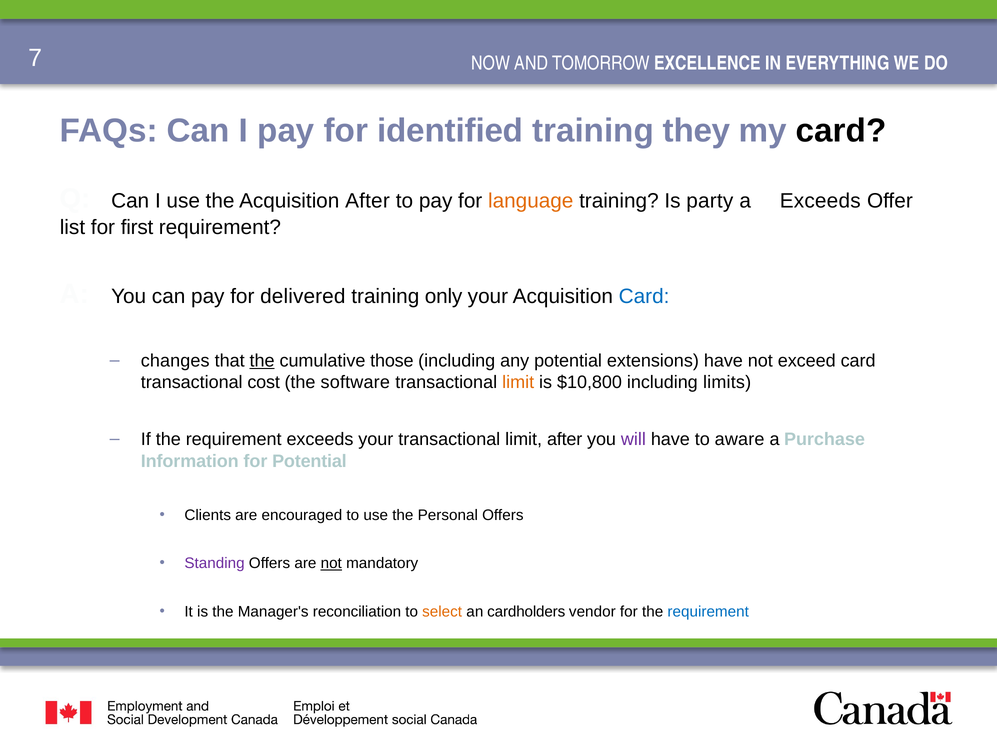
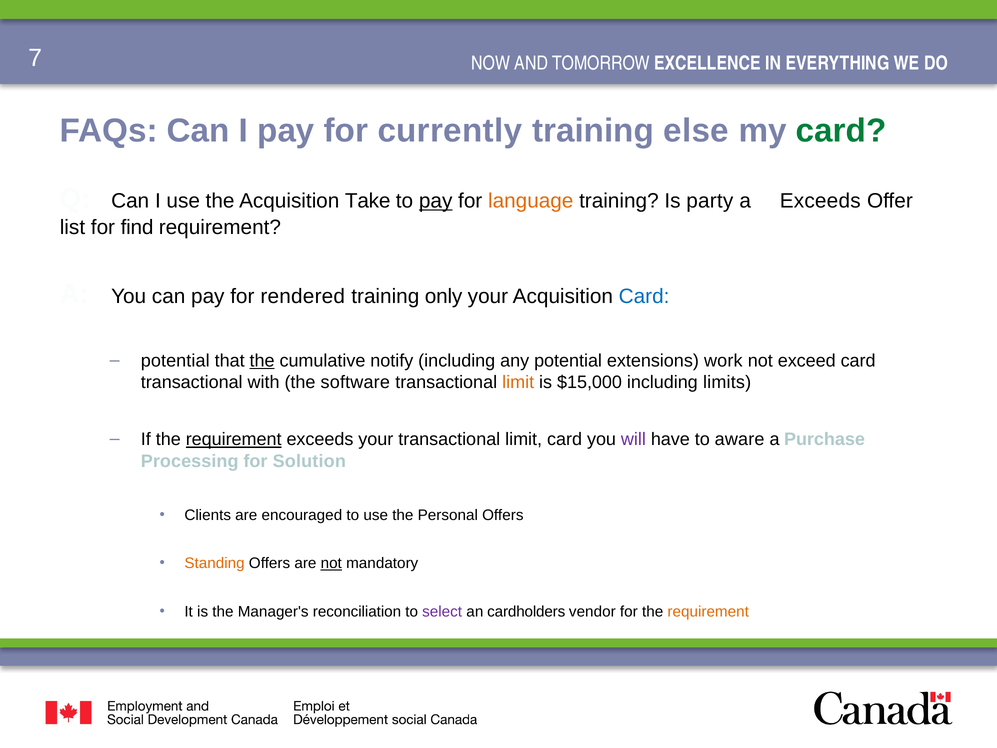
identified: identified -> currently (450, 131)
they: they -> else (696, 131)
card colour: black -> green (841, 131)
Acquisition After: After -> Take (368, 201)
pay underline: none -> present (436, 201)
first: first -> find (137, 227)
delivered: delivered -> rendered (303, 296)
changes: changes -> potential (175, 361)
those: those -> notify (392, 361)
extensions have: have -> work (723, 361)
cost: cost -> with (264, 382)
$10,800: $10,800 -> $15,000 (590, 382)
requirement underline: none -> present (234, 439)
limit after: after -> card (565, 439)
Information: Information -> Processing (190, 461)
for Potential: Potential -> Solution (309, 461)
Standing colour: purple -> orange (215, 563)
select colour: orange -> purple (442, 611)
requirement colour: blue -> orange (708, 611)
